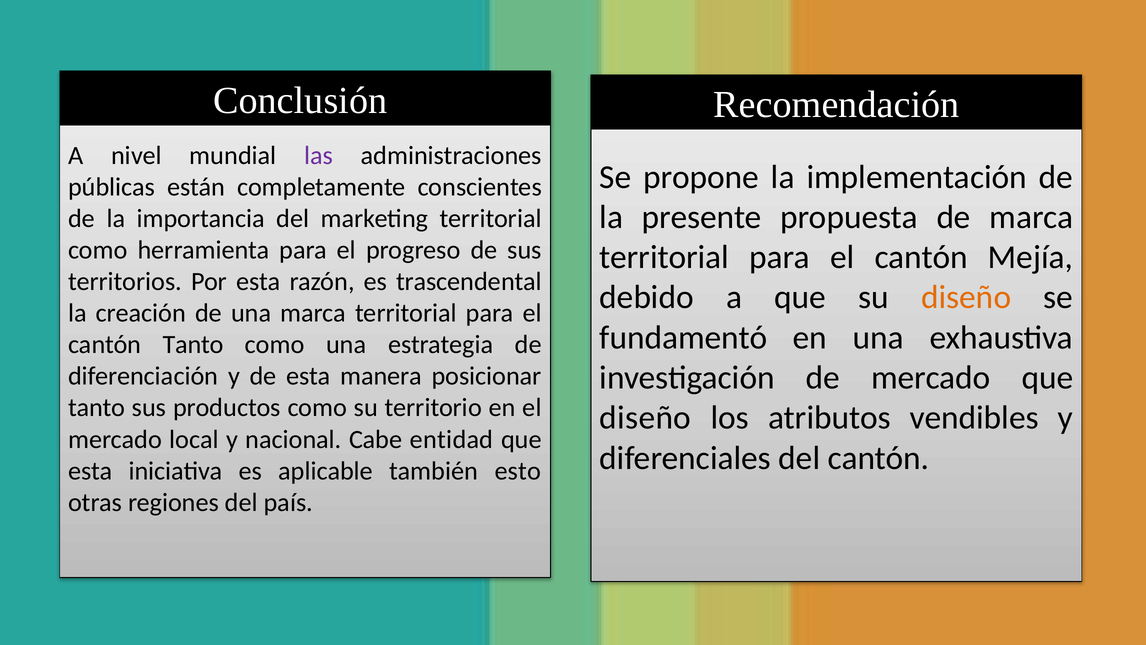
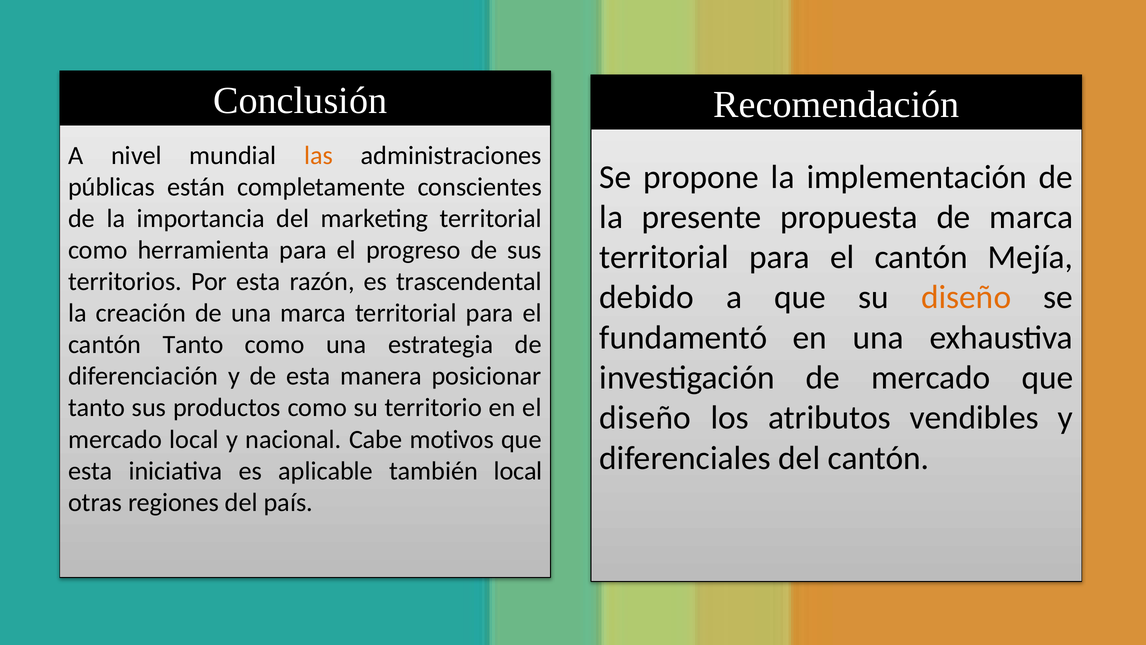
las colour: purple -> orange (319, 156)
entidad: entidad -> motivos (452, 439)
también esto: esto -> local (518, 471)
